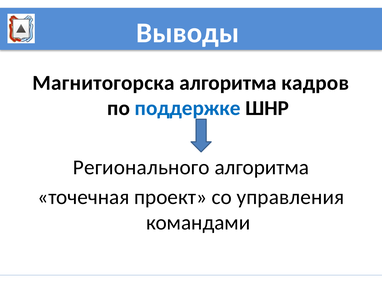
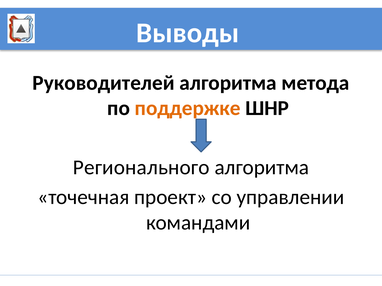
Магнитогорска: Магнитогорска -> Руководителей (104, 83)
кадров: кадров -> метода (315, 83)
поддержке colour: blue -> orange (188, 108)
управления: управления -> управлении (290, 197)
